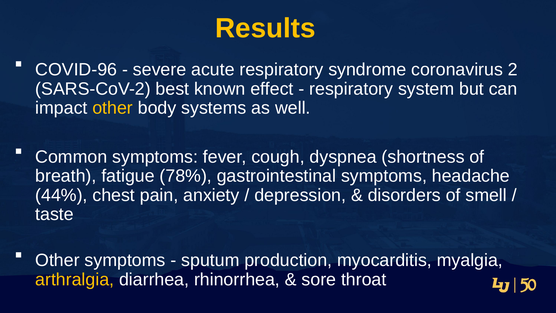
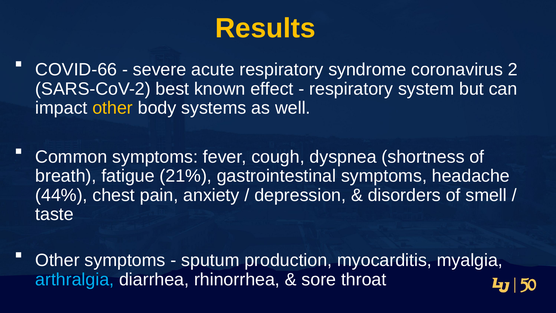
COVID-96: COVID-96 -> COVID-66 (76, 70)
78%: 78% -> 21% (186, 176)
arthralgia colour: yellow -> light blue (75, 279)
